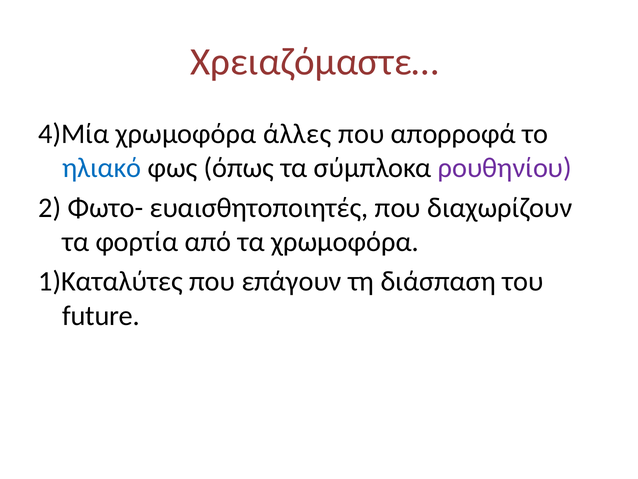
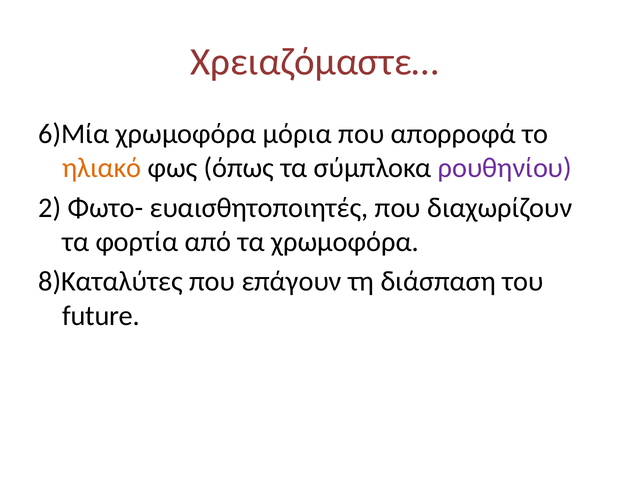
4)Μία: 4)Μία -> 6)Μία (74, 134)
άλλες: άλλες -> μόρια (297, 134)
ηλιακό colour: blue -> orange (102, 168)
1)Καταλύτες: 1)Καταλύτες -> 8)Καταλύτες (111, 281)
